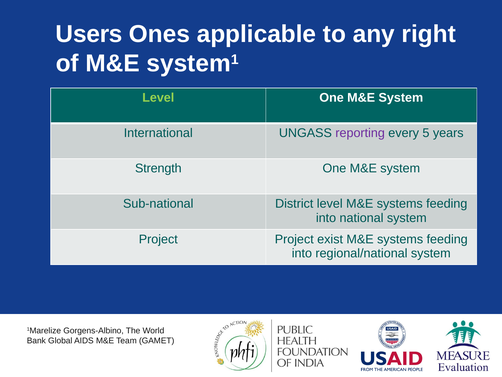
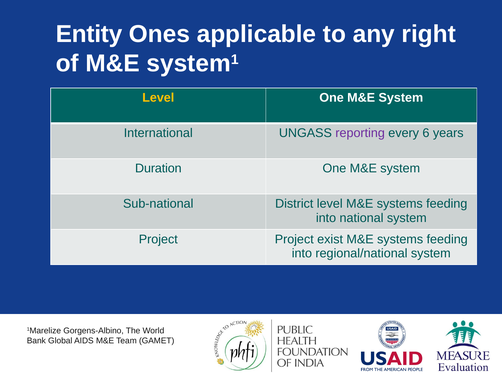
Users: Users -> Entity (89, 34)
Level colour: light green -> yellow (158, 98)
5: 5 -> 6 (426, 133)
Strength: Strength -> Duration (158, 168)
